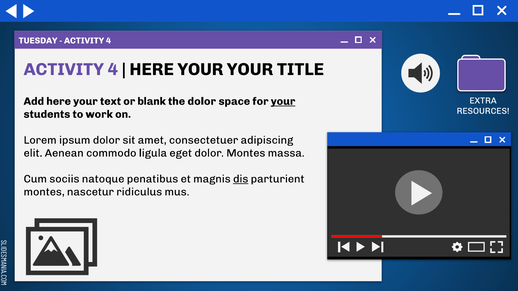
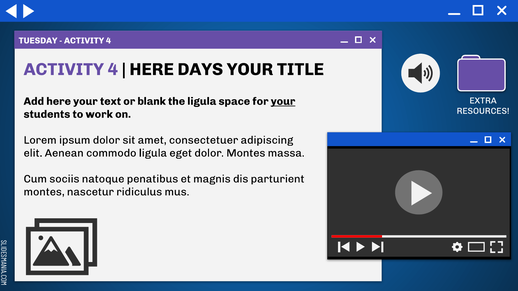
YOUR: YOUR -> DAYS (200, 69)
the dolor: dolor -> ligula (202, 101)
dis underline: present -> none (241, 179)
